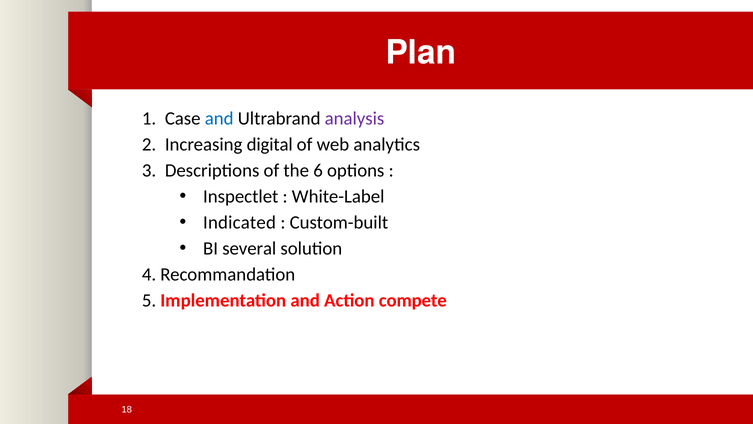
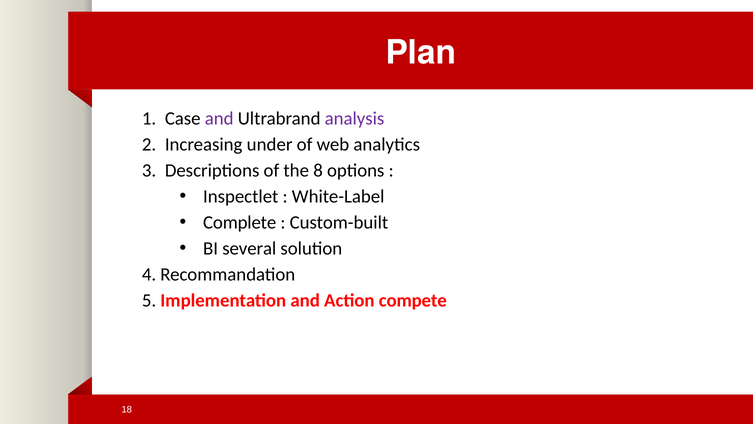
and colour: blue -> purple (219, 119)
digital: digital -> under (270, 145)
6: 6 -> 8 (318, 171)
Indicated: Indicated -> Complete (240, 222)
